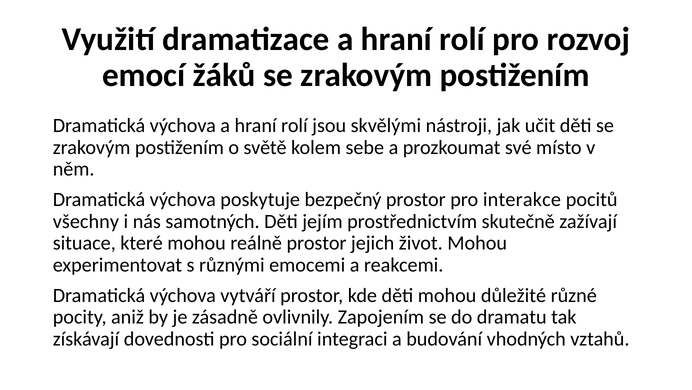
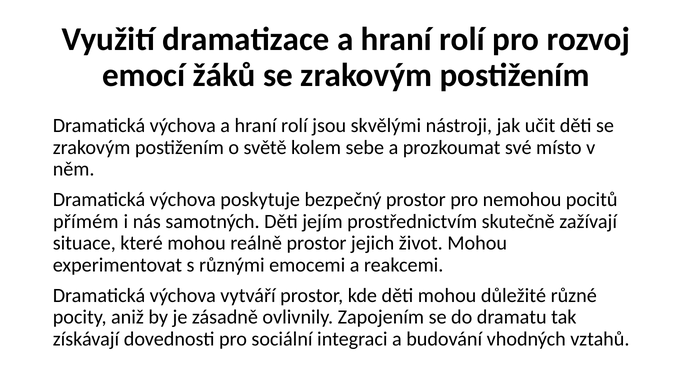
interakce: interakce -> nemohou (522, 199)
všechny: všechny -> přímém (86, 221)
